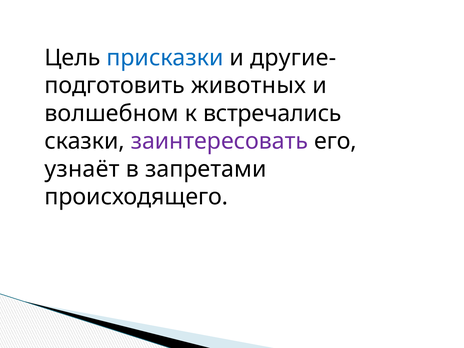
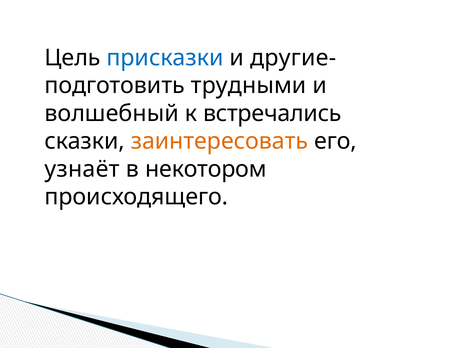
животных: животных -> трудными (249, 86)
волшебном: волшебном -> волшебный (112, 113)
заинтересовать colour: purple -> orange (219, 141)
запретами: запретами -> некотором (206, 169)
